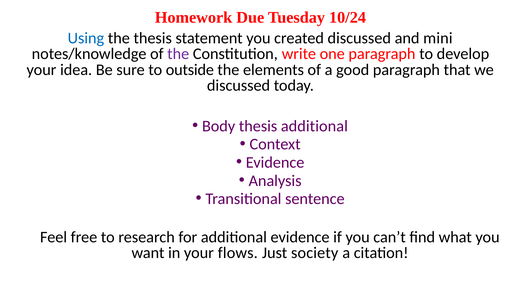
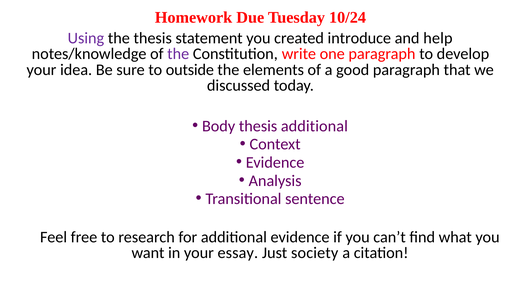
Using colour: blue -> purple (86, 38)
created discussed: discussed -> introduce (359, 38)
mini: mini -> help (438, 38)
flows: flows -> essay (238, 253)
